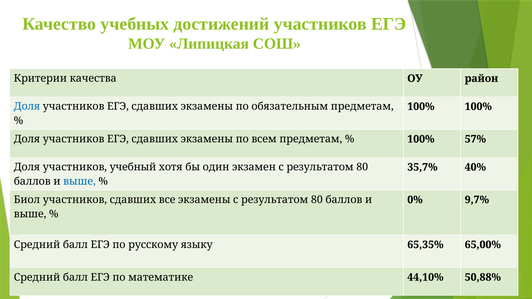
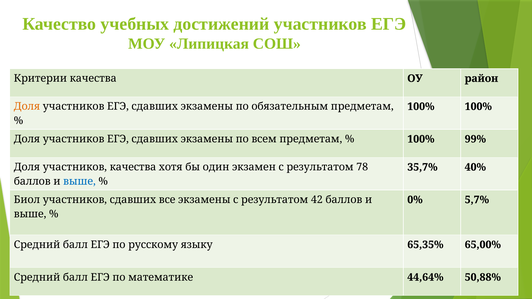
Доля colour: blue -> orange (27, 107)
57%: 57% -> 99% (475, 139)
участников учебный: учебный -> качества (133, 167)
экзамен с результатом 80: 80 -> 78 (362, 167)
экзамены с результатом 80: 80 -> 42 (317, 200)
9,7%: 9,7% -> 5,7% (477, 200)
44,10%: 44,10% -> 44,64% (425, 277)
